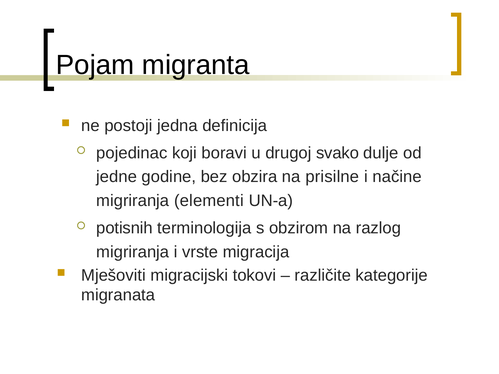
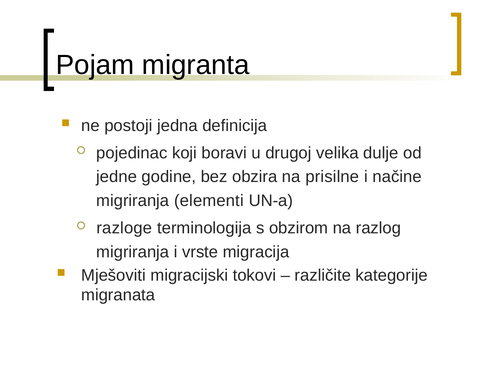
svako: svako -> velika (337, 153)
potisnih: potisnih -> razloge (124, 228)
